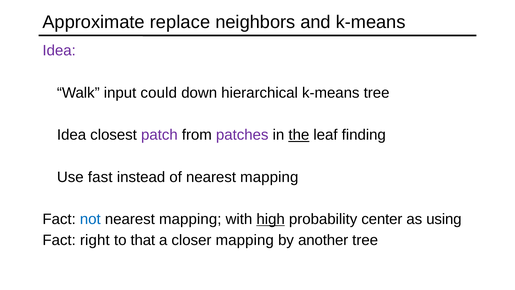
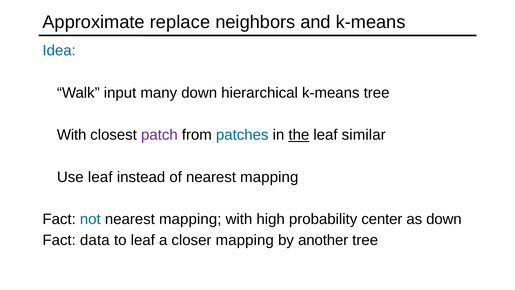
Idea colour: purple -> blue (59, 51)
could: could -> many (159, 93)
Idea: Idea -> With (72, 135)
patches colour: purple -> blue (242, 135)
finding: finding -> similar (364, 135)
Use fast: fast -> leaf (100, 177)
high underline: present -> none (271, 219)
as using: using -> down (444, 219)
right: right -> data (95, 240)
to that: that -> leaf (143, 240)
